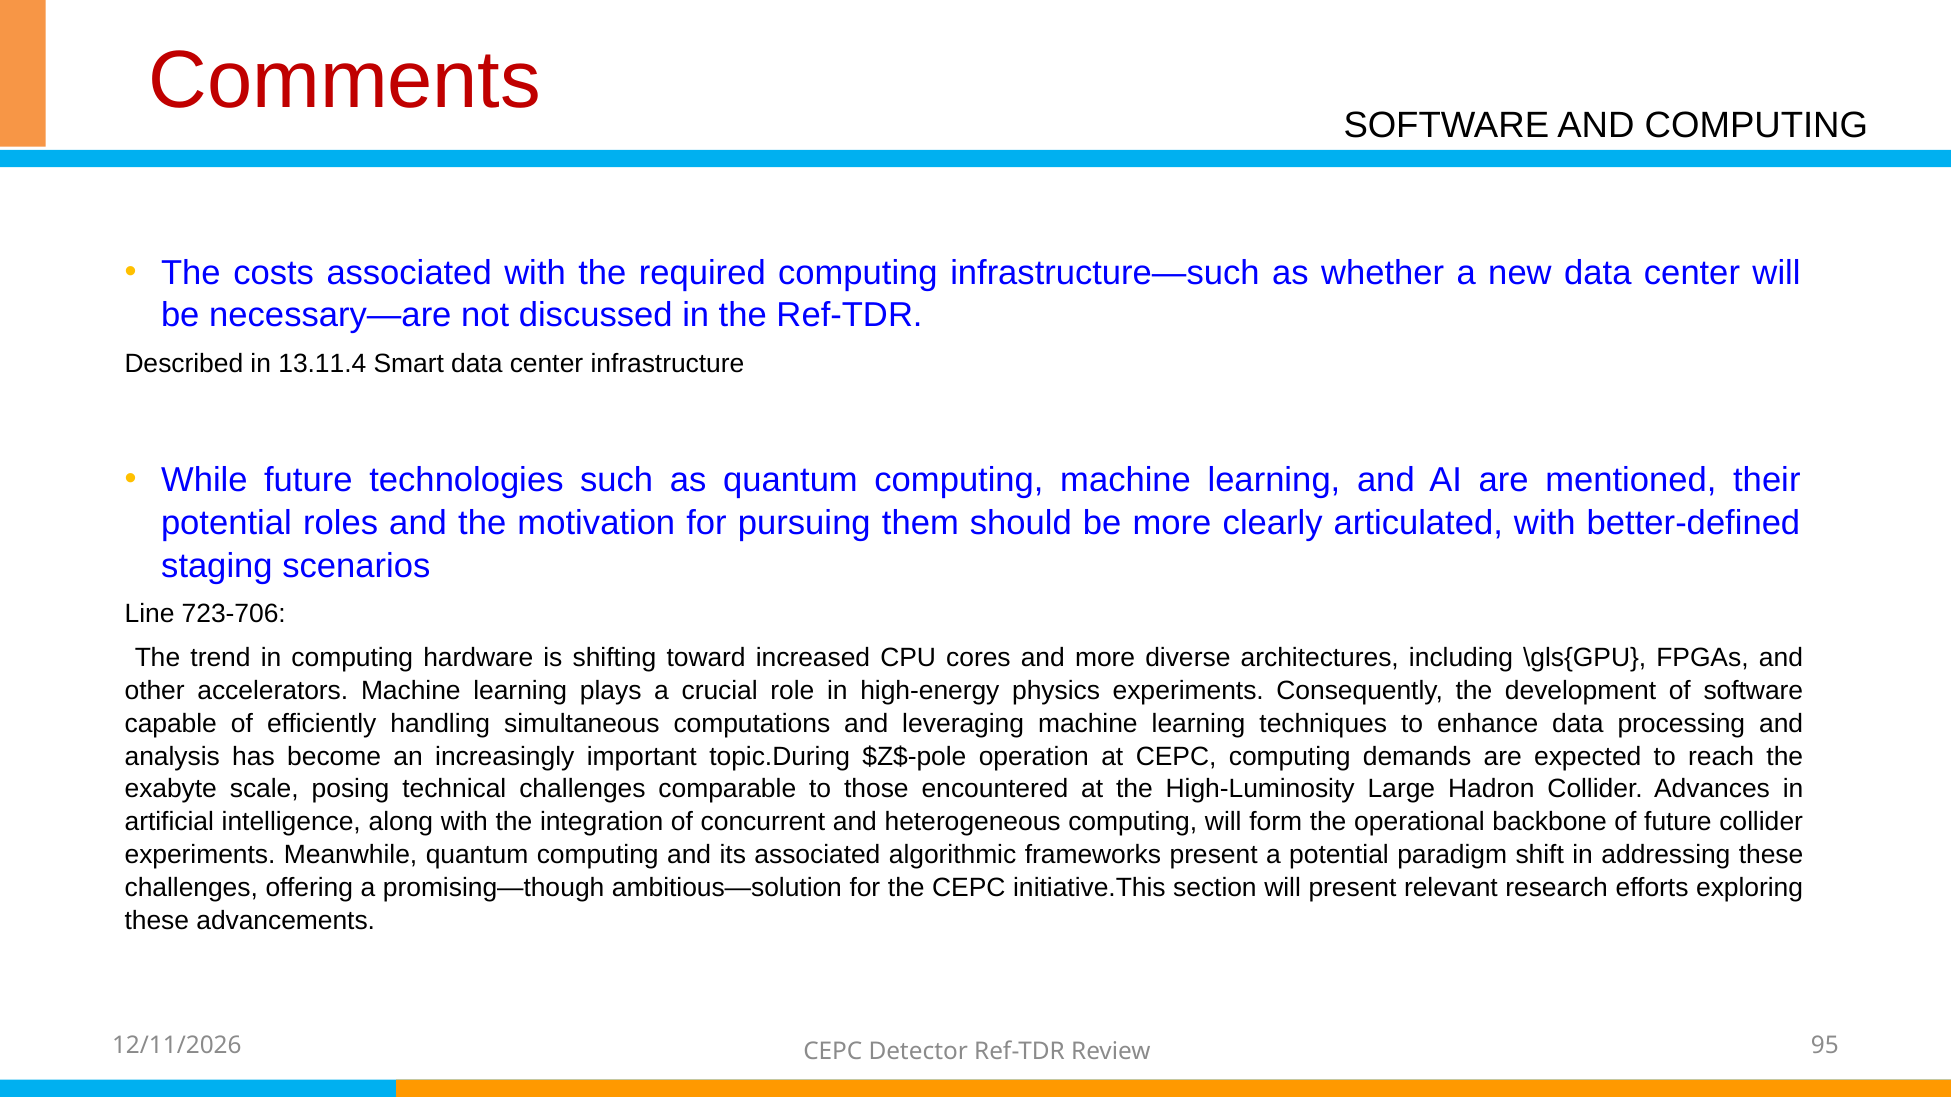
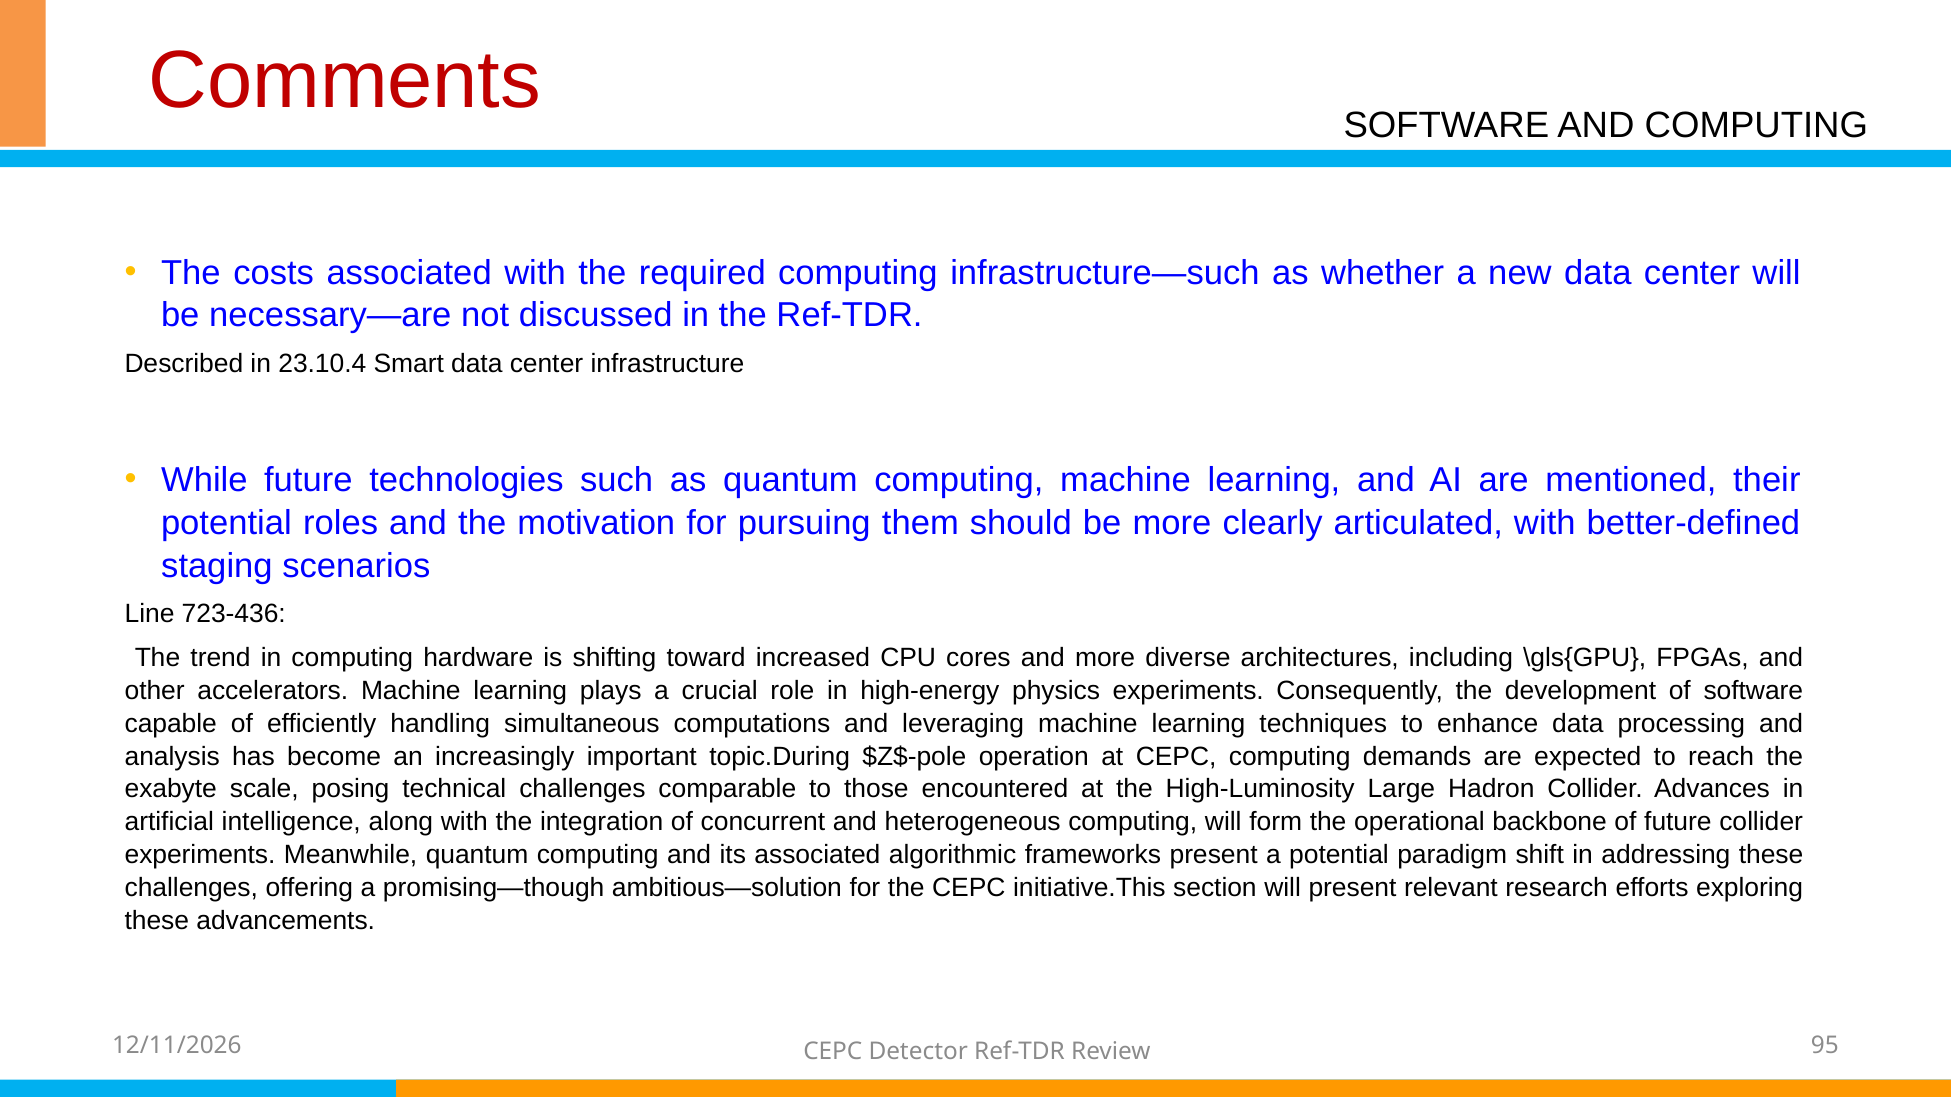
13.11.4: 13.11.4 -> 23.10.4 (322, 364)
723-706: 723-706 -> 723-436 (234, 614)
